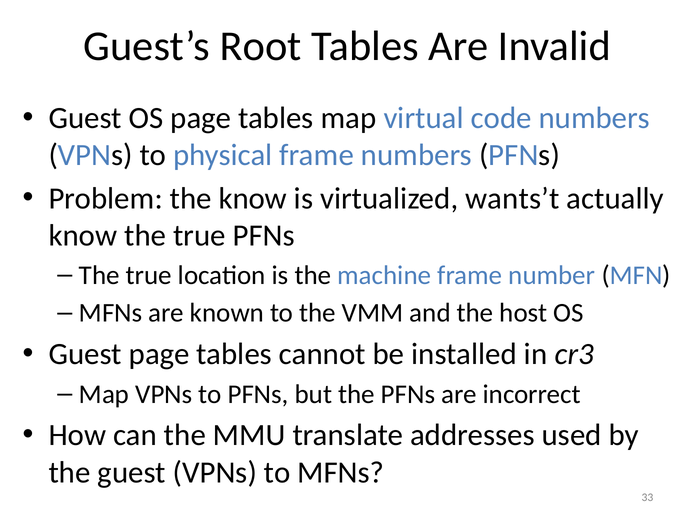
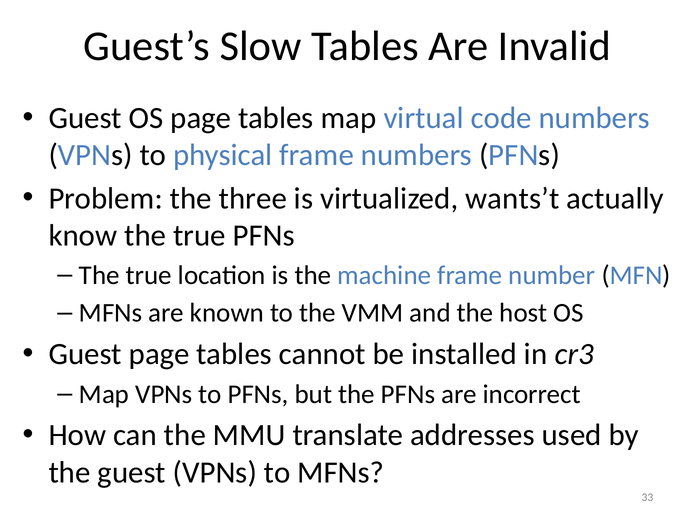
Root: Root -> Slow (261, 46)
the know: know -> three (253, 198)
